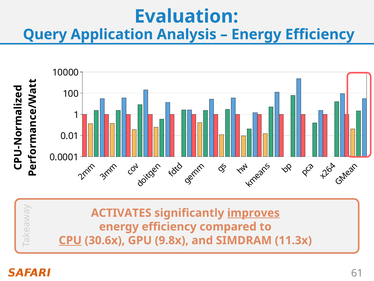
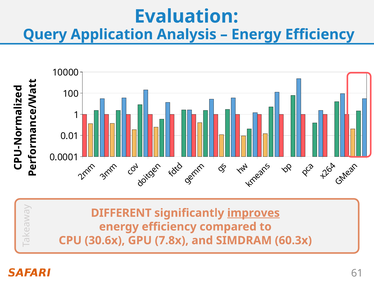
ACTIVATES: ACTIVATES -> DIFFERENT (121, 213)
CPU underline: present -> none (70, 240)
9.8x: 9.8x -> 7.8x (172, 240)
11.3x: 11.3x -> 60.3x (293, 240)
